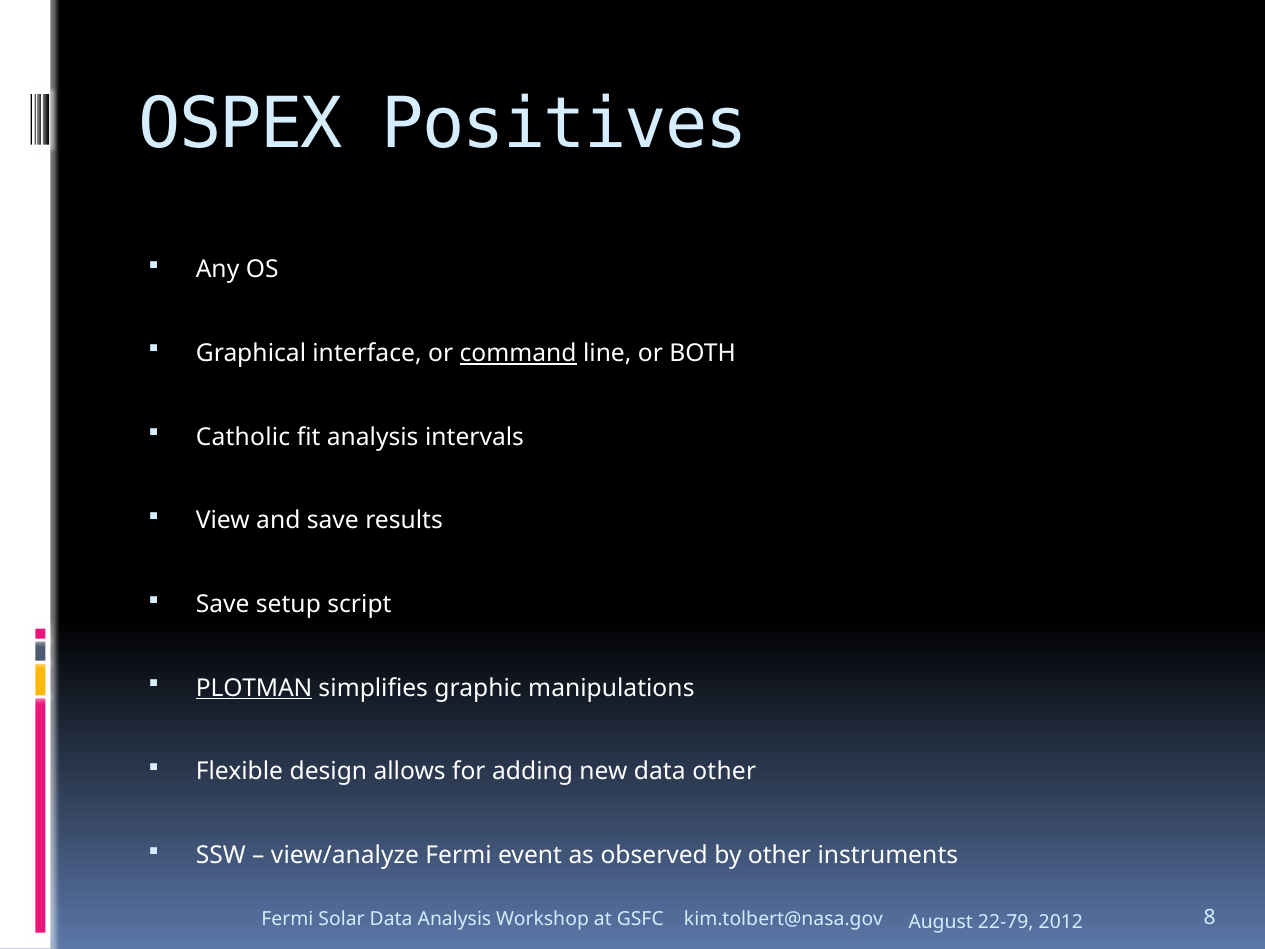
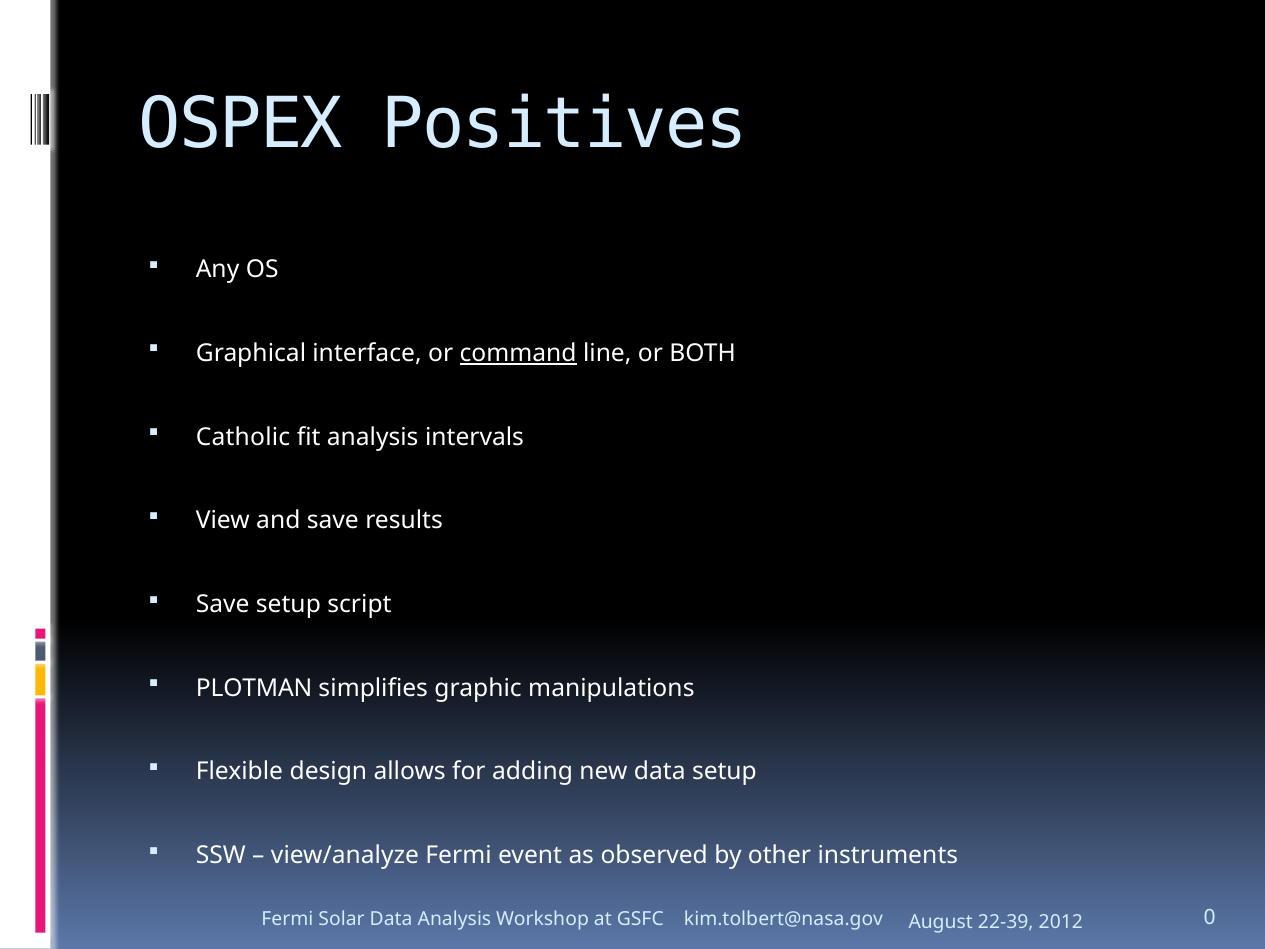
PLOTMAN underline: present -> none (254, 688)
data other: other -> setup (724, 771)
8: 8 -> 0 (1210, 917)
22-79: 22-79 -> 22-39 (1006, 922)
